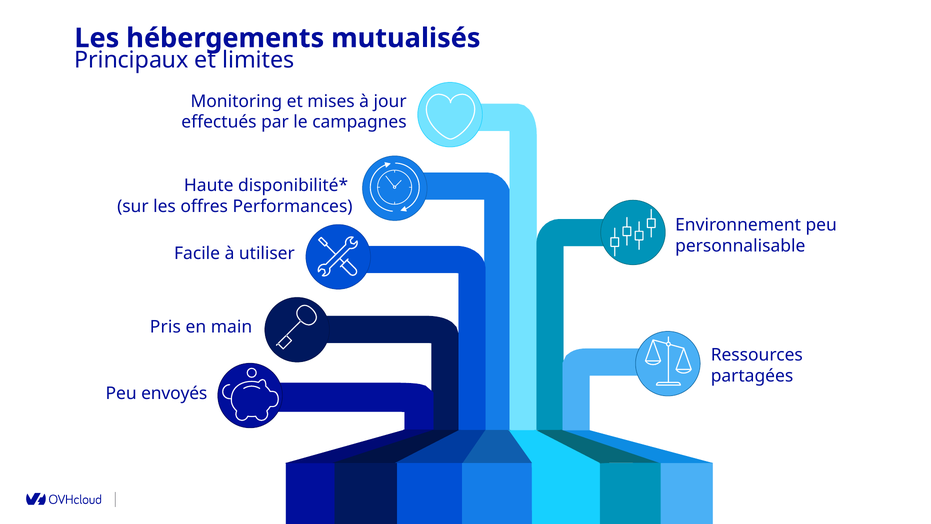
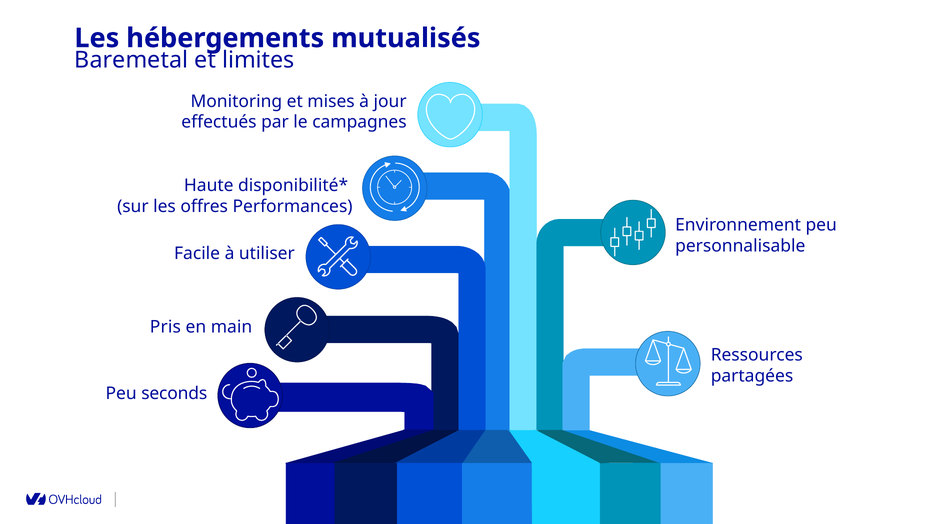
Principaux: Principaux -> Baremetal (131, 60)
envoyés: envoyés -> seconds (174, 393)
